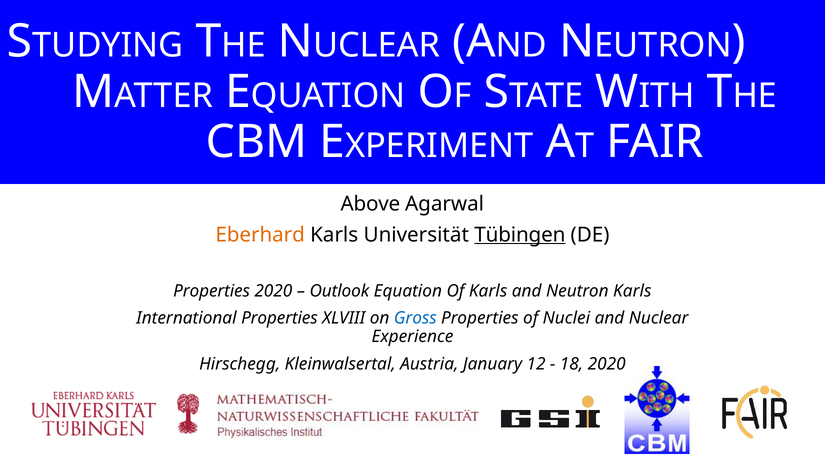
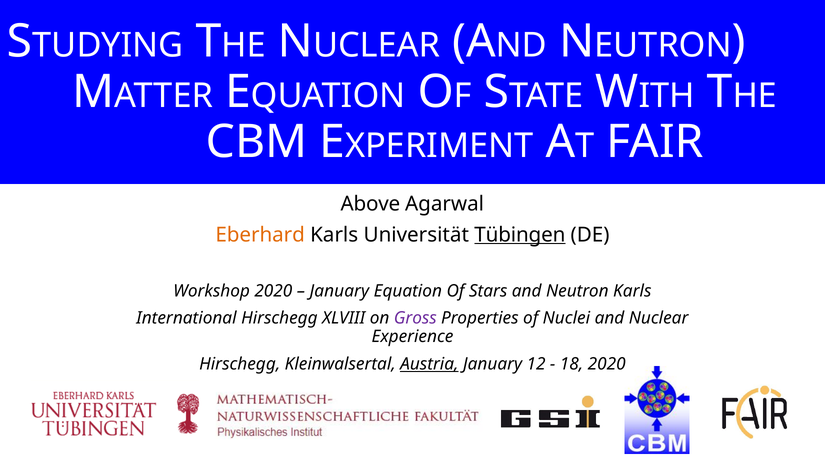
Properties: Properties -> Workshop (212, 291)
Outlook: Outlook -> January (339, 291)
Of Karls: Karls -> Stars (488, 291)
International Properties: Properties -> Hirschegg (279, 318)
Gross colour: blue -> purple (415, 318)
Austria underline: none -> present (429, 364)
